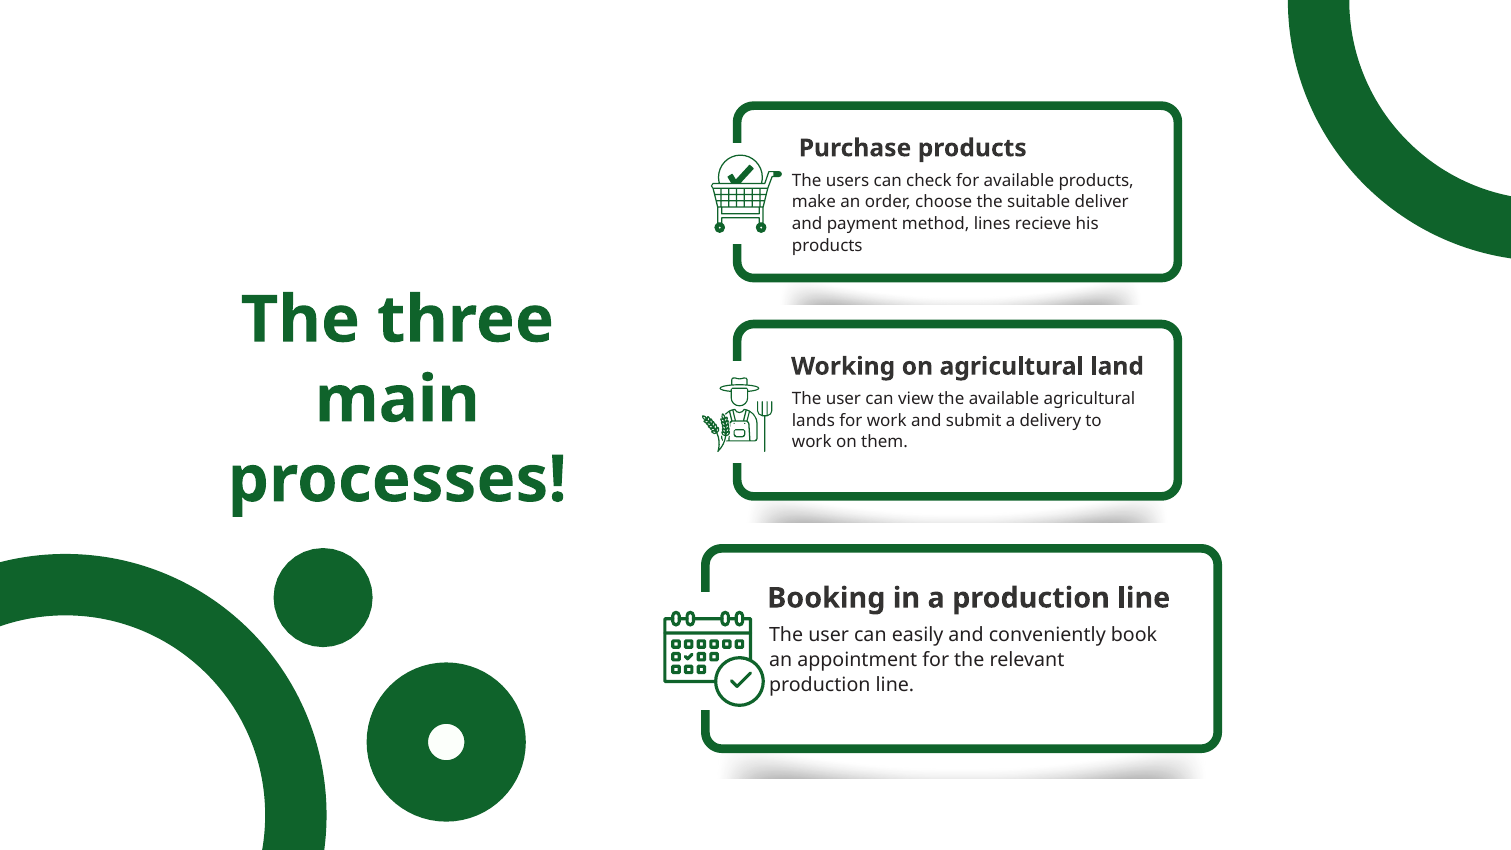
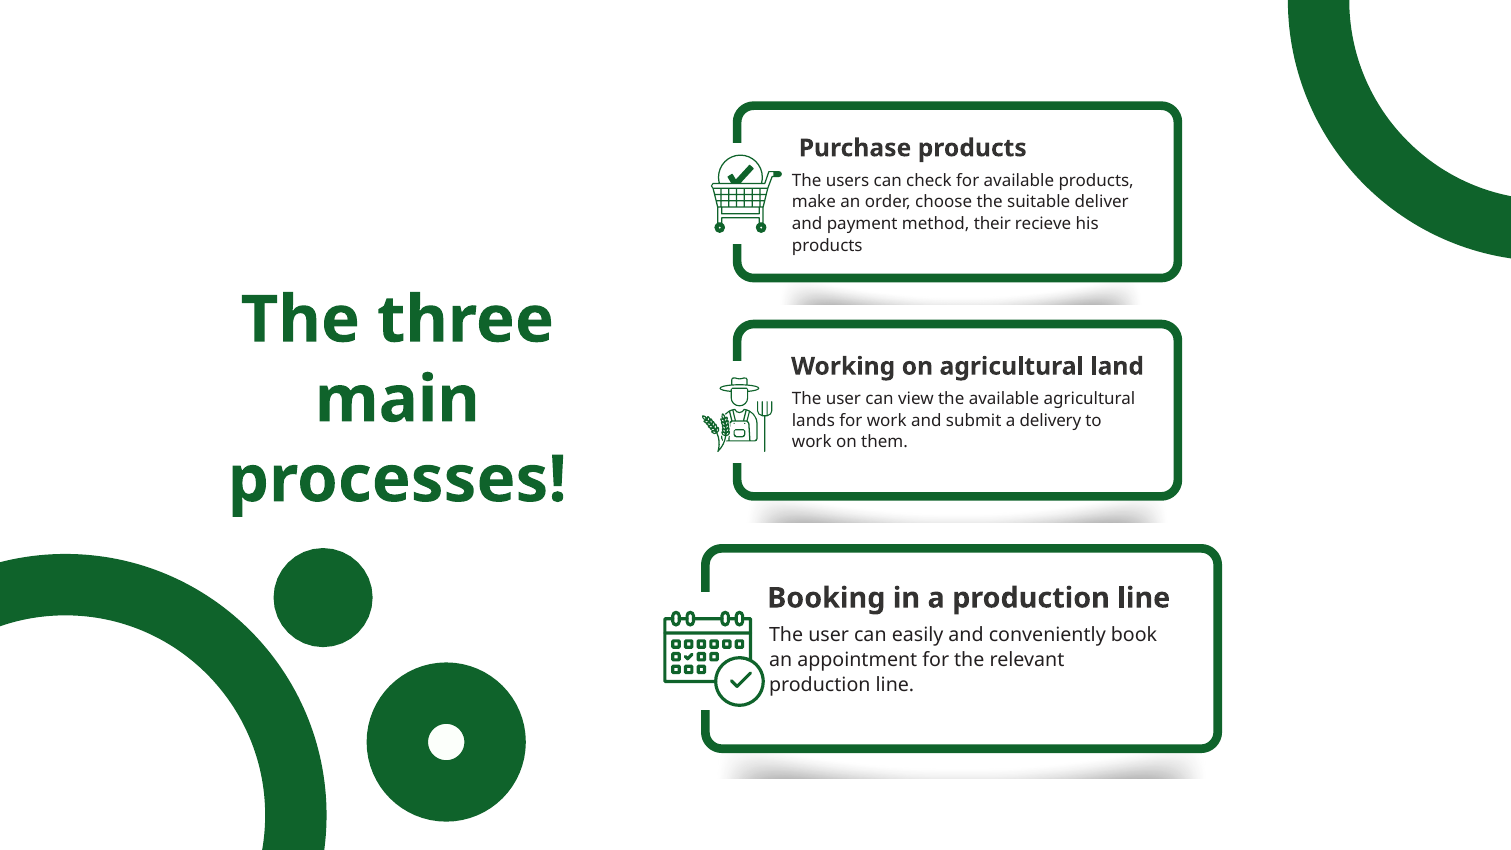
lines: lines -> their (992, 224)
